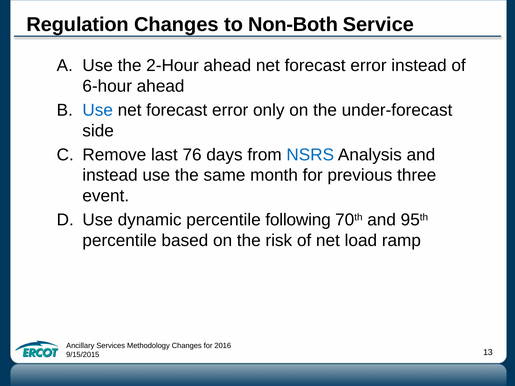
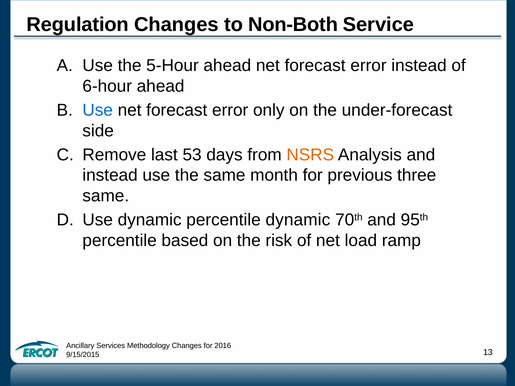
2-Hour: 2-Hour -> 5-Hour (172, 66)
76: 76 -> 53 (192, 155)
NSRS colour: blue -> orange (310, 155)
event: event -> same (106, 196)
percentile following: following -> dynamic (298, 220)
